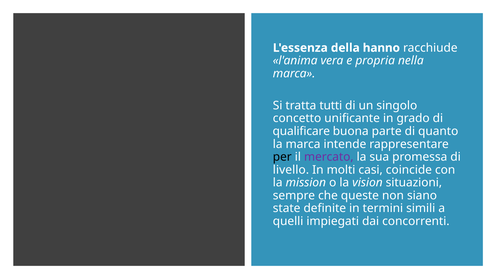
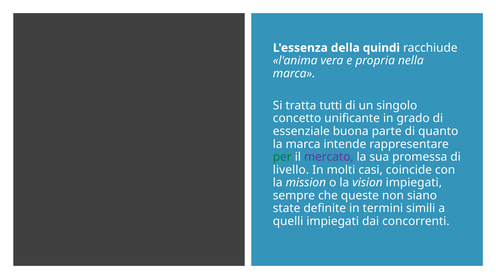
hanno: hanno -> quindi (381, 48)
qualificare: qualificare -> essenziale (301, 131)
per colour: black -> green (282, 157)
vision situazioni: situazioni -> impiegati (414, 183)
